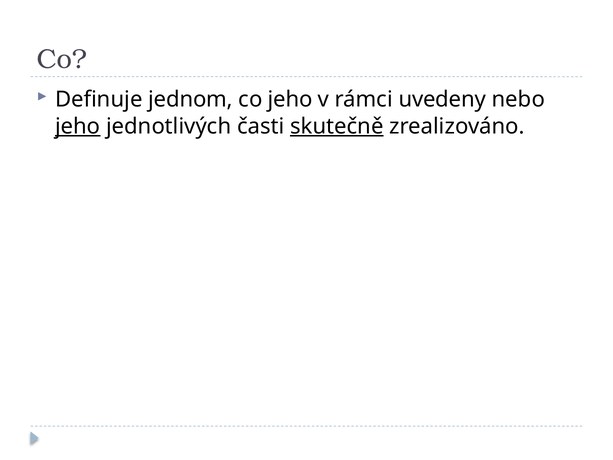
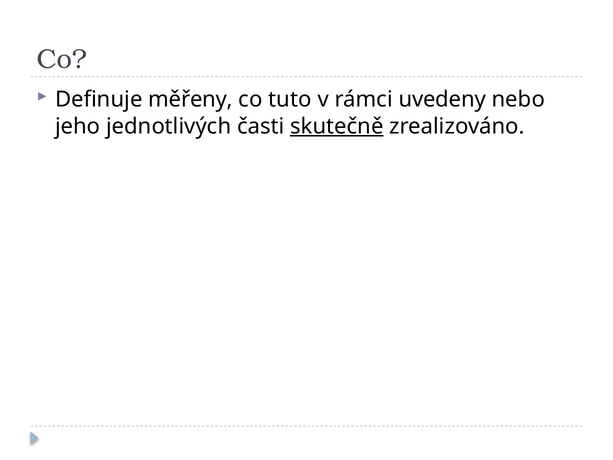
jednom: jednom -> měřeny (191, 100)
co jeho: jeho -> tuto (290, 100)
jeho underline: present -> none (78, 126)
